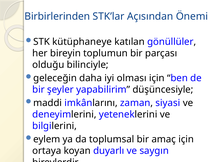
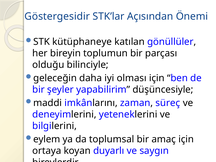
Birbirlerinden: Birbirlerinden -> Göstergesidir (57, 16)
siyasi: siyasi -> süreç (168, 103)
